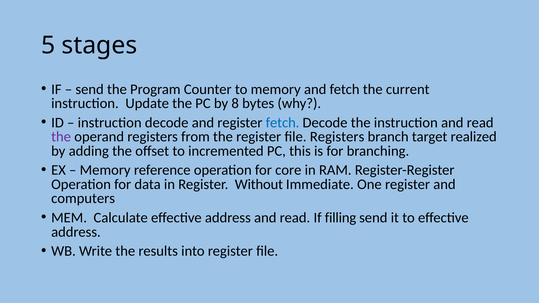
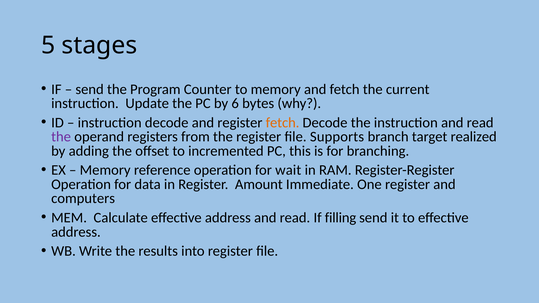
8: 8 -> 6 (235, 103)
fetch colour: blue -> orange (283, 123)
file Registers: Registers -> Supports (337, 137)
core: core -> wait (288, 170)
Without: Without -> Amount (259, 184)
